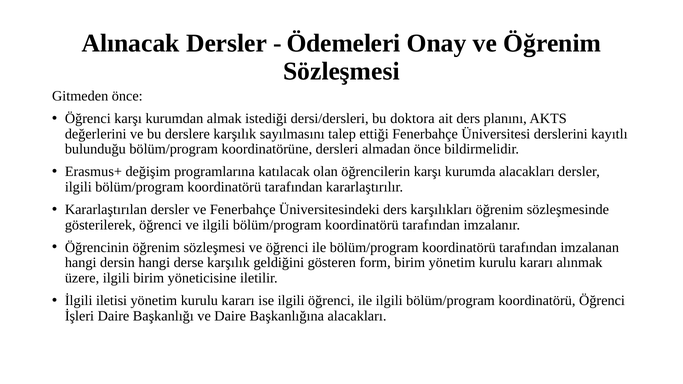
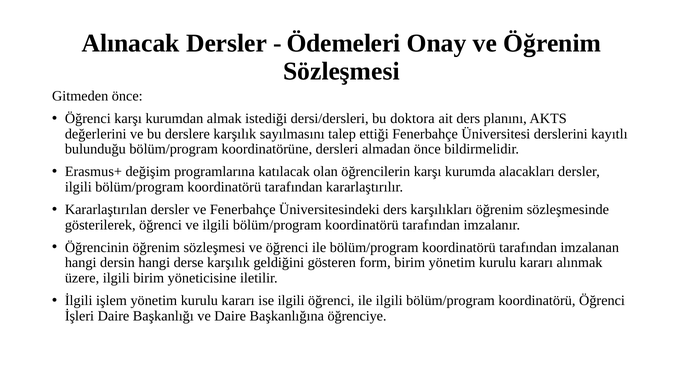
iletisi: iletisi -> işlem (112, 301)
Başkanlığına alacakları: alacakları -> öğrenciye (357, 316)
